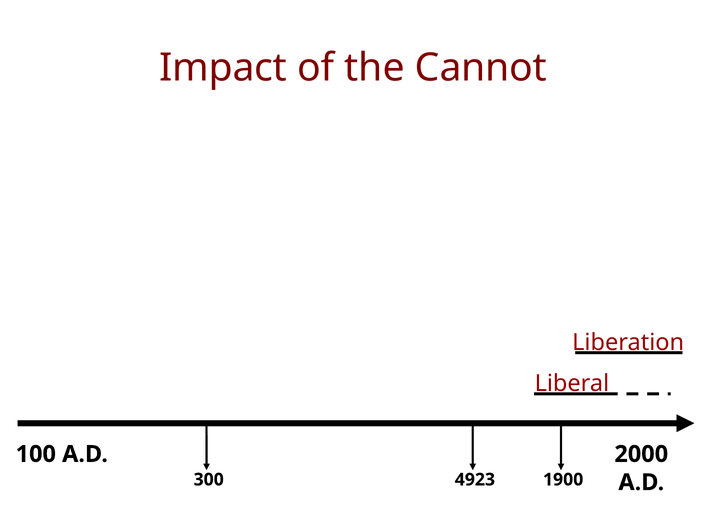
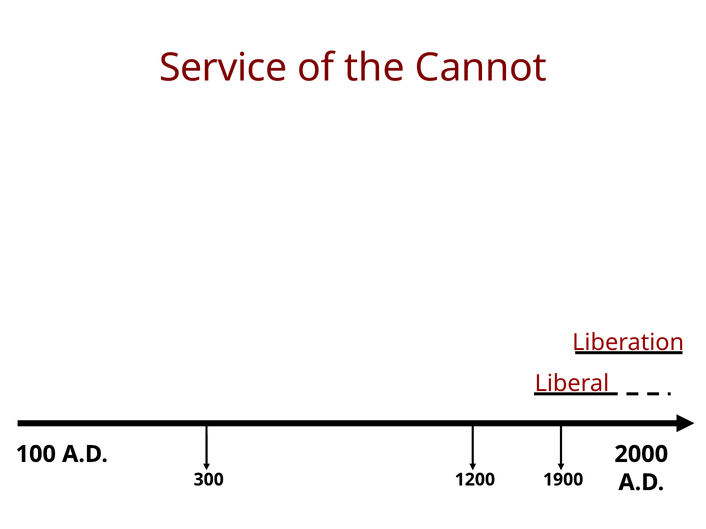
Impact: Impact -> Service (223, 68)
4923: 4923 -> 1200 (475, 480)
